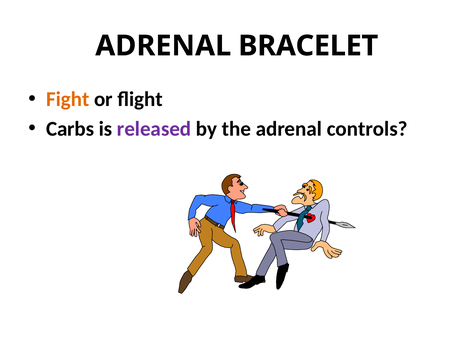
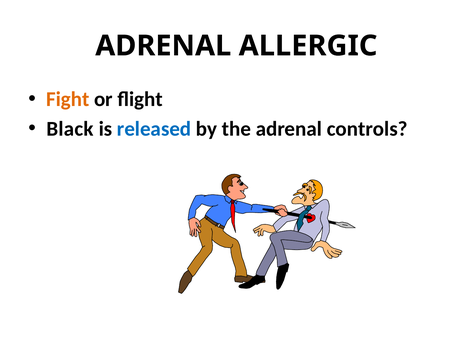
BRACELET: BRACELET -> ALLERGIC (308, 46)
Carbs: Carbs -> Black (70, 129)
released colour: purple -> blue (154, 129)
